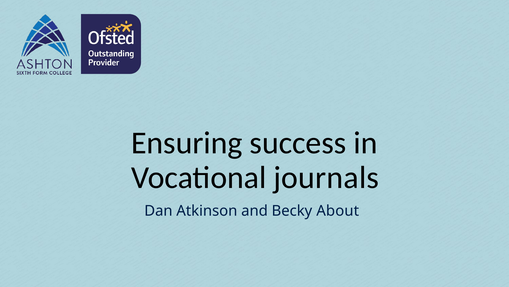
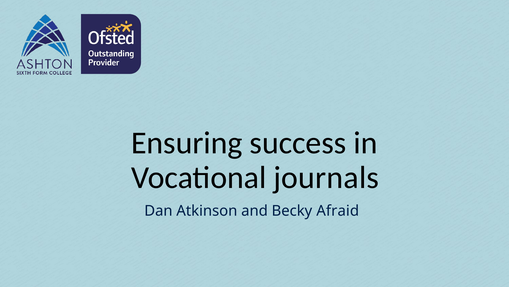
About: About -> Afraid (338, 210)
